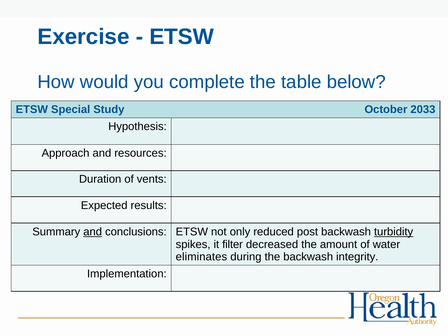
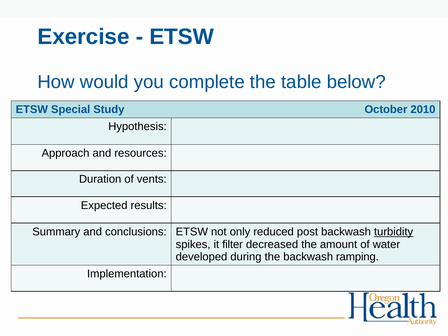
2033: 2033 -> 2010 (423, 110)
and underline: present -> none (93, 232)
eliminates: eliminates -> developed (201, 257)
integrity: integrity -> ramping (357, 257)
